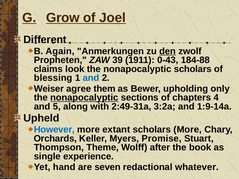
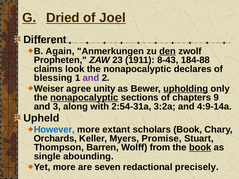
Grow: Grow -> Dried (63, 18)
39: 39 -> 23 (118, 60)
0-43: 0-43 -> 8-43 (168, 60)
nonapocalyptic scholars: scholars -> declares (193, 69)
and colour: blue -> purple (91, 78)
them: them -> unity (104, 89)
upholding underline: none -> present (186, 89)
4: 4 -> 9 (216, 98)
5: 5 -> 3 (57, 107)
2:49-31a: 2:49-31a -> 2:54-31a (131, 107)
1:9-14a: 1:9-14a -> 4:9-14a (214, 107)
scholars More: More -> Book (188, 130)
Theme: Theme -> Barren (103, 148)
after: after -> from (160, 148)
book underline: none -> present (200, 148)
experience: experience -> abounding (88, 157)
Yet hand: hand -> more (64, 167)
whatever: whatever -> precisely (197, 167)
